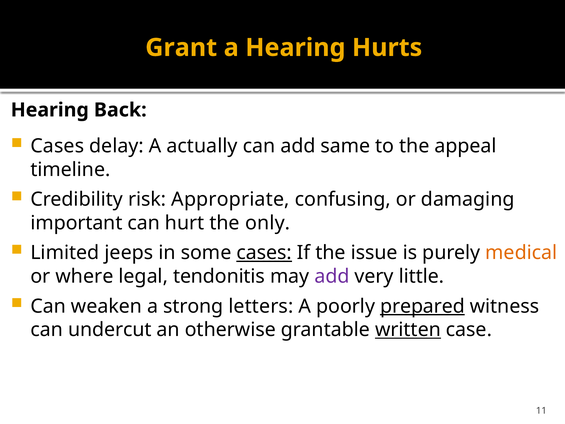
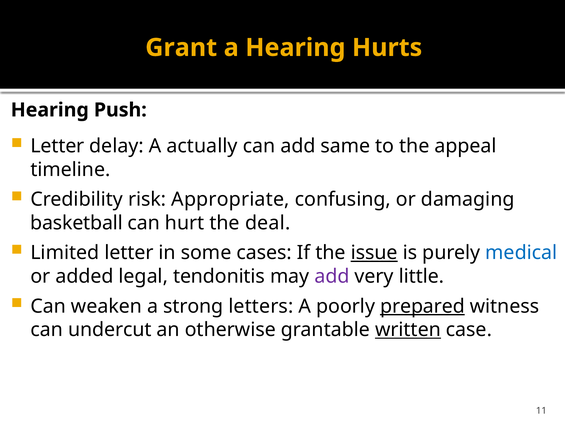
Back: Back -> Push (120, 110)
Cases: Cases -> Letter (57, 146)
important: important -> basketball (77, 223)
only: only -> deal (268, 223)
Limited jeeps: jeeps -> letter (129, 253)
cases underline: present -> none (264, 253)
issue underline: none -> present (374, 253)
medical colour: orange -> blue (521, 253)
where: where -> added (84, 276)
